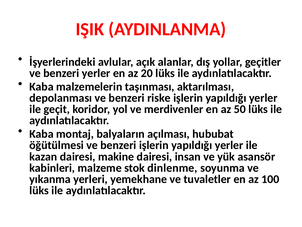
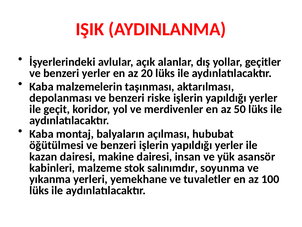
dinlenme: dinlenme -> salınımdır (173, 168)
